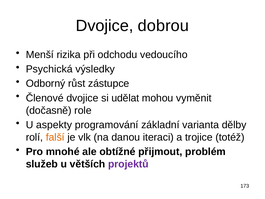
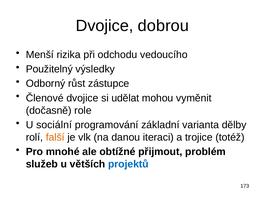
Psychická: Psychická -> Použitelný (49, 69)
aspekty: aspekty -> sociální (54, 125)
projektů colour: purple -> blue (128, 164)
